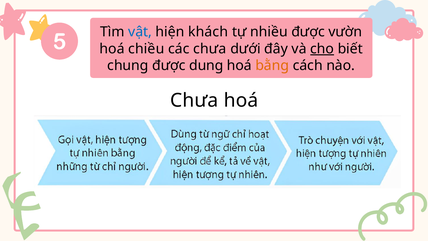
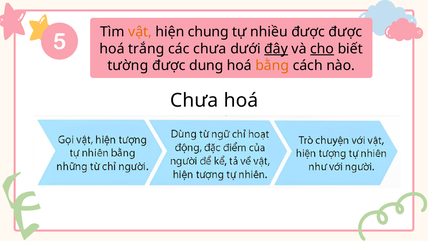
vật colour: blue -> orange (140, 32)
khách: khách -> chung (208, 32)
được vườn: vườn -> được (345, 32)
chiều: chiều -> trắng (146, 49)
đây underline: none -> present (276, 49)
chung: chung -> tường (128, 66)
